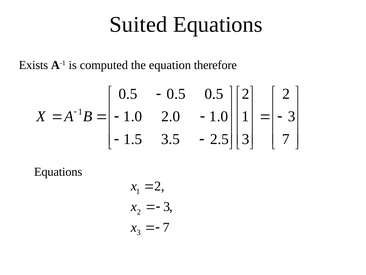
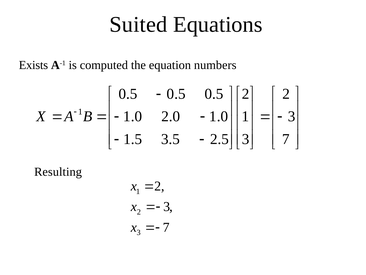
therefore: therefore -> numbers (215, 65)
Equations: Equations -> Resulting (58, 172)
